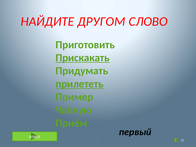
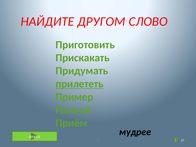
Прискакать underline: present -> none (83, 58)
Чайную: Чайную -> Палкой (73, 110)
первый: первый -> мудрее (135, 132)
